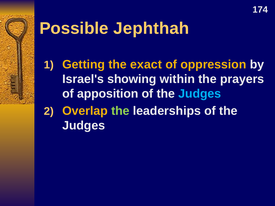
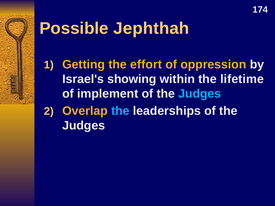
exact: exact -> effort (146, 65)
prayers: prayers -> lifetime (242, 79)
apposition: apposition -> implement (108, 94)
the colour: light green -> light blue (120, 111)
